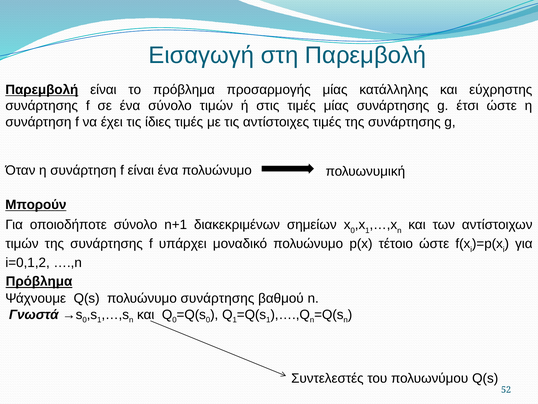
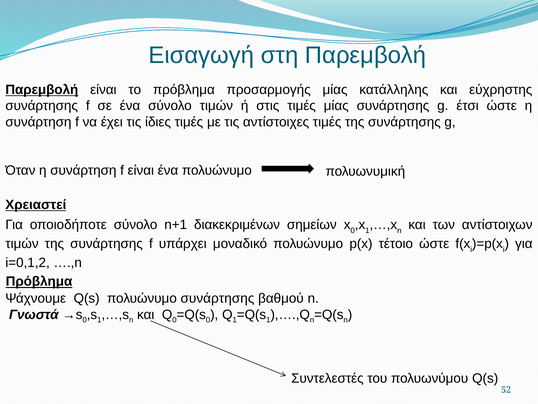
Μπορούν: Μπορούν -> Χρειαστεί (36, 204)
